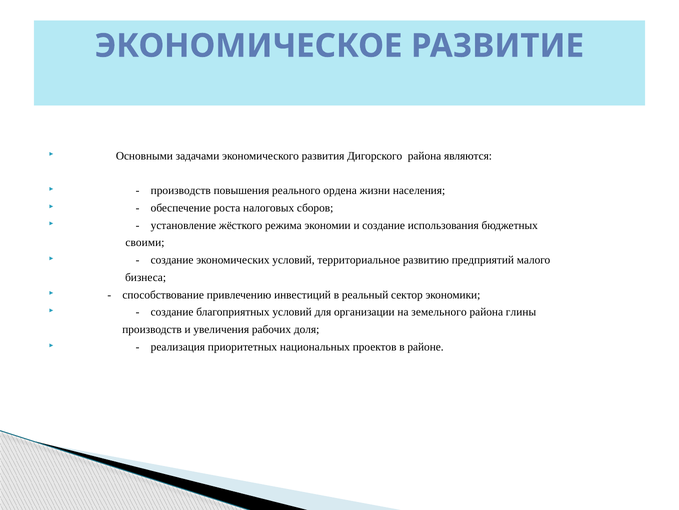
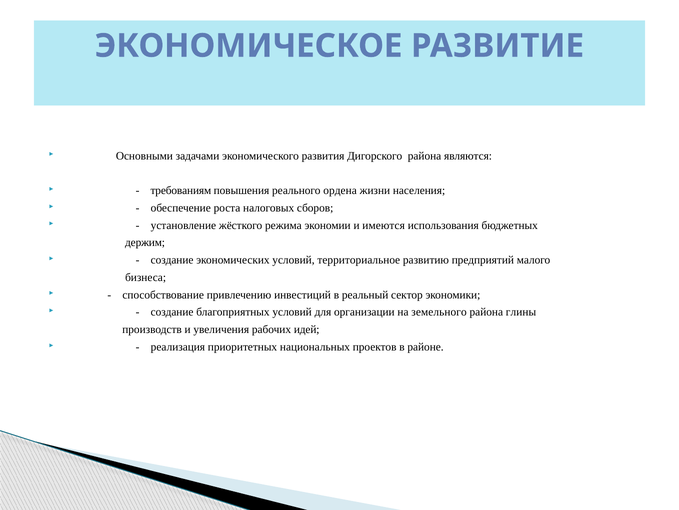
производств: производств -> требованиям (181, 190)
и создание: создание -> имеются (384, 225)
своими: своими -> держим (145, 242)
доля: доля -> идей (307, 329)
